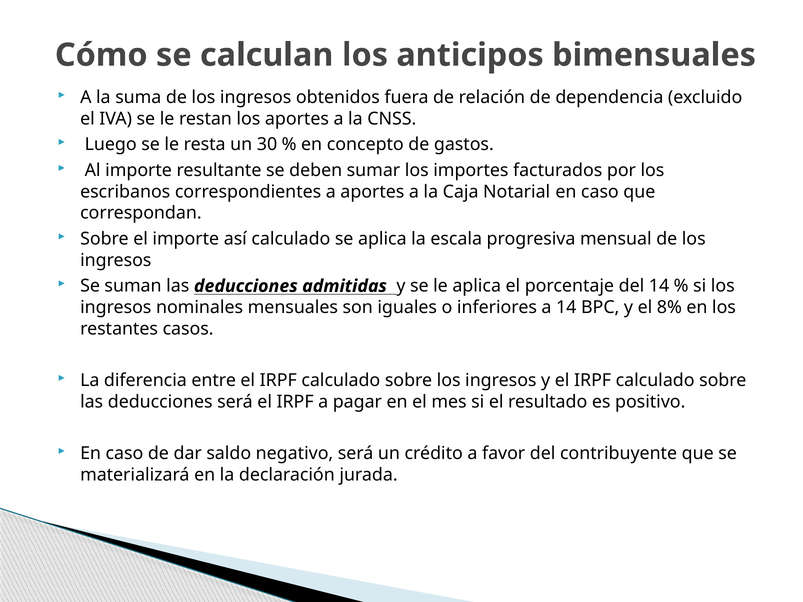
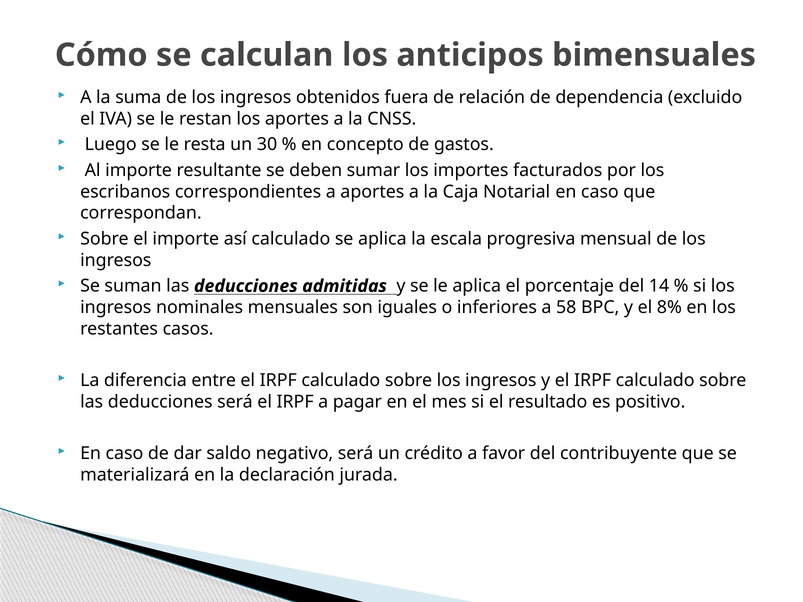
a 14: 14 -> 58 (566, 308)
